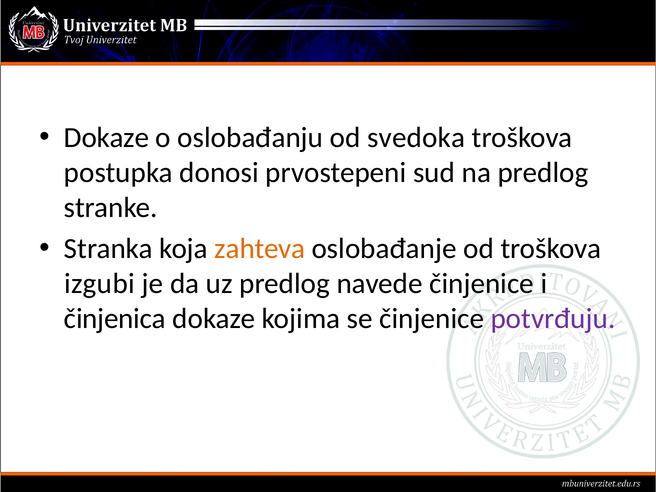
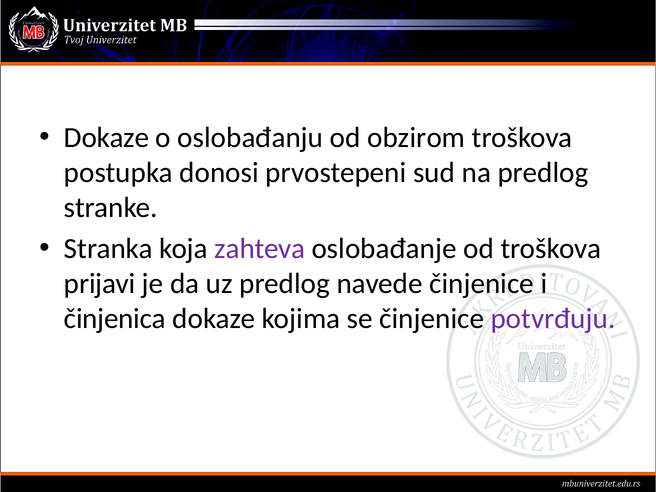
svedoka: svedoka -> obzirom (416, 138)
zahteva colour: orange -> purple (260, 248)
izgubi: izgubi -> prijavi (100, 283)
